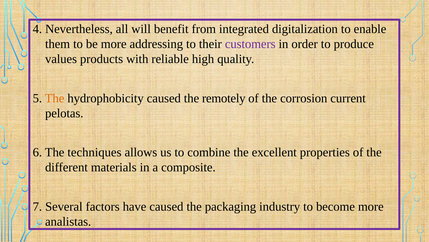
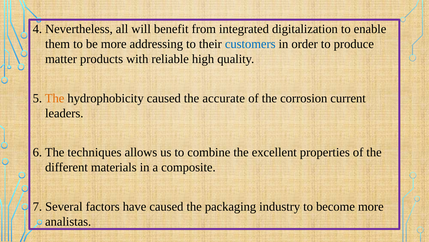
customers colour: purple -> blue (250, 44)
values: values -> matter (61, 59)
remotely: remotely -> accurate (224, 98)
pelotas: pelotas -> leaders (64, 113)
